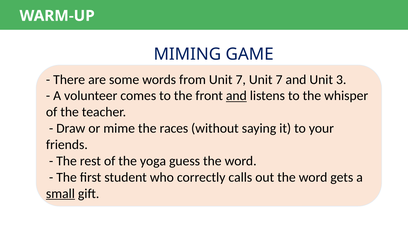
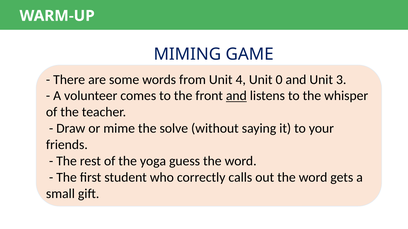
from Unit 7: 7 -> 4 (241, 80)
7: 7 -> 0 (279, 80)
races: races -> solve (174, 129)
small underline: present -> none (60, 194)
